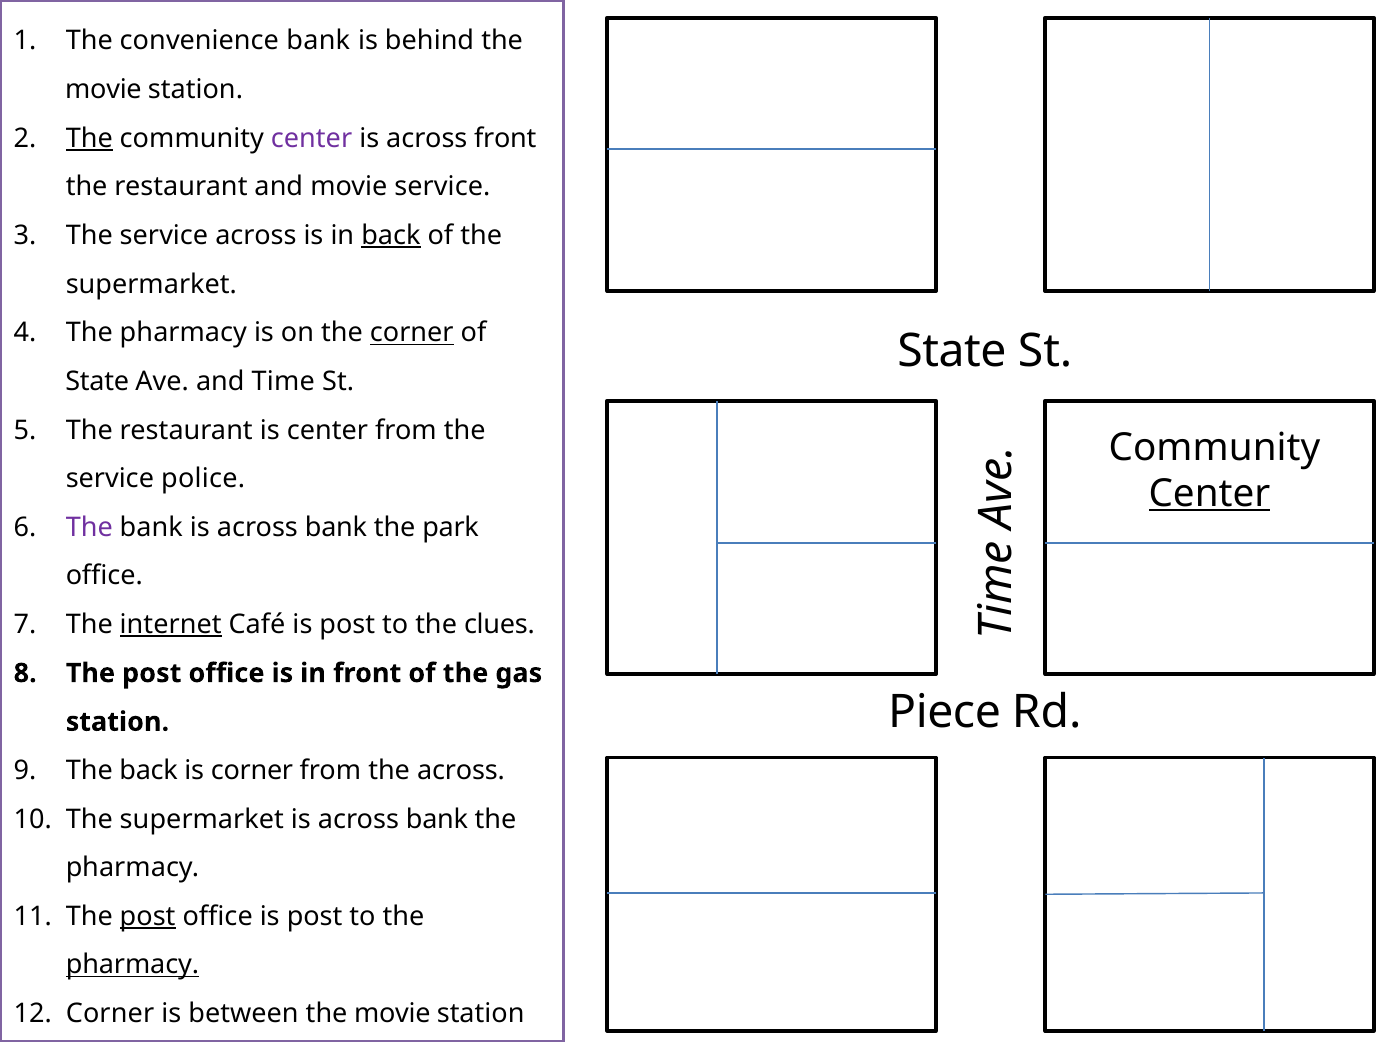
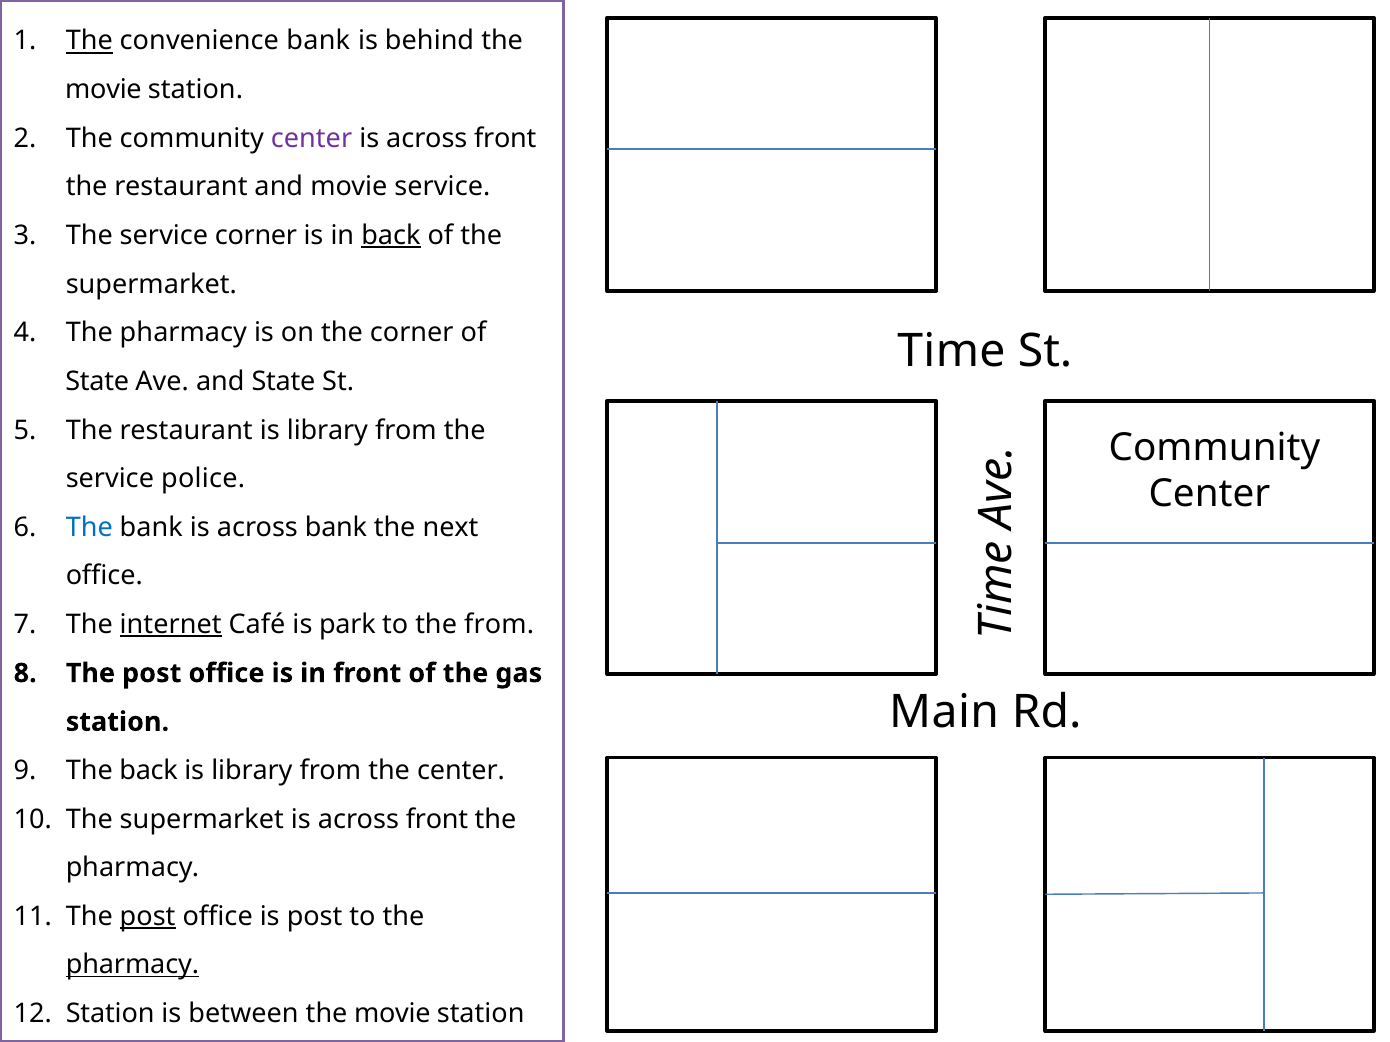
The underline: none -> present (89, 41)
The underline: present -> none (89, 138)
service across: across -> corner (256, 236)
corner underline: present -> none (412, 333)
State: State -> Time (951, 351)
and Time: Time -> State (283, 382)
restaurant is center: center -> library (327, 430)
Center underline: present -> none (1209, 494)
The colour: purple -> blue (89, 528)
park: park -> next (451, 528)
Café is post: post -> park (347, 625)
the clues: clues -> from (499, 625)
Piece: Piece -> Main (944, 713)
corner: corner -> library (252, 771)
the across: across -> center (461, 771)
supermarket is across bank: bank -> front (437, 819)
Corner: Corner -> Station (110, 1014)
